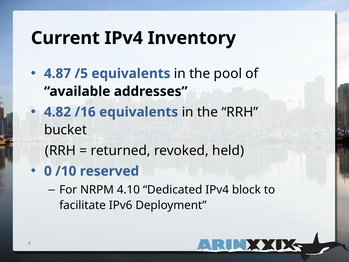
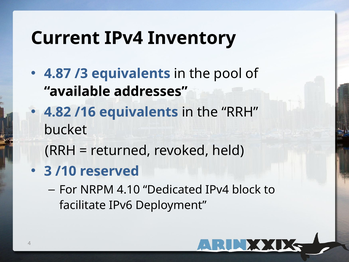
/5: /5 -> /3 (81, 73)
0: 0 -> 3 (48, 171)
